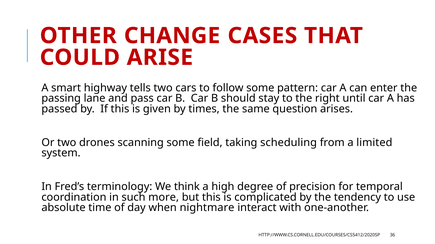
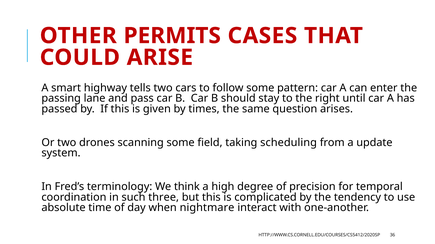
CHANGE: CHANGE -> PERMITS (172, 36)
limited: limited -> update (374, 143)
more: more -> three (164, 198)
